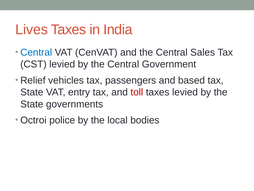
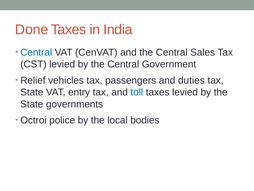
Lives: Lives -> Done (32, 30)
based: based -> duties (191, 80)
toll colour: red -> blue (137, 92)
